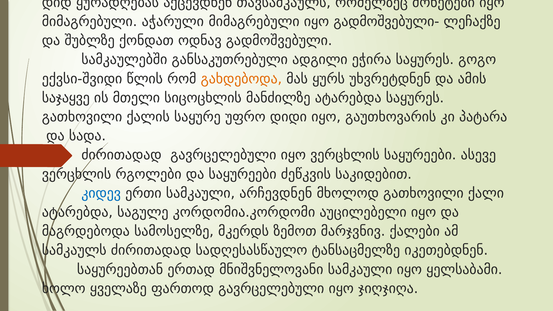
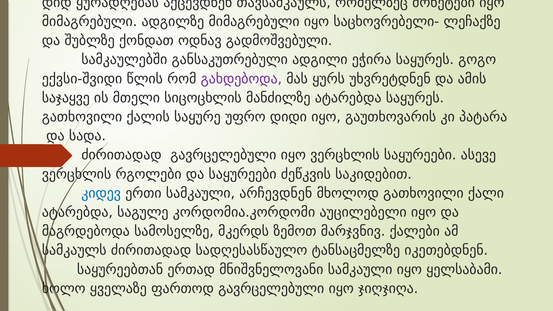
აჭარული: აჭარული -> ადგილზე (173, 22)
გადმოშვებული-: გადმოშვებული- -> საცხოვრებელი- (386, 22)
გახდებოდა colour: orange -> purple (241, 79)
